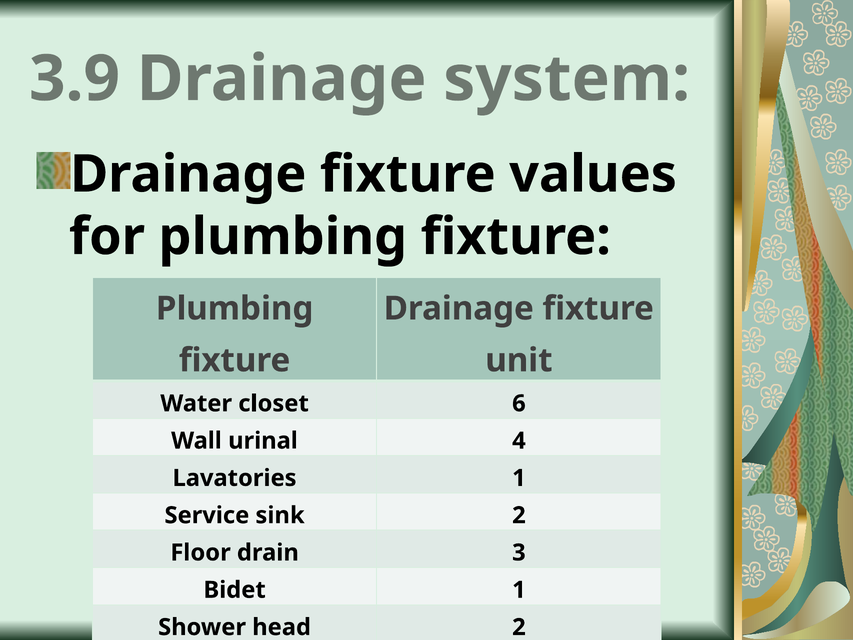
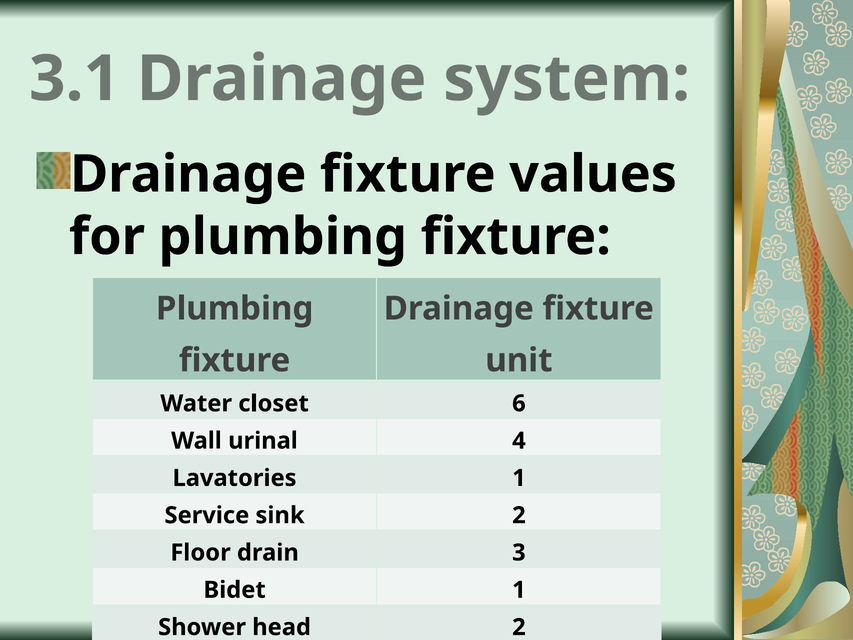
3.9: 3.9 -> 3.1 (75, 79)
